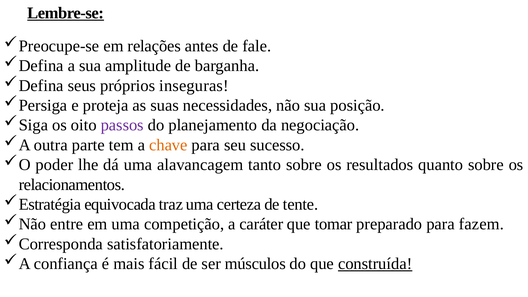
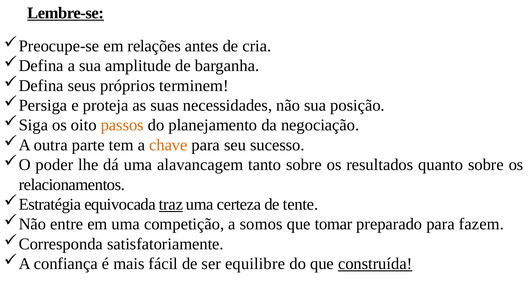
fale: fale -> cria (257, 46)
inseguras: inseguras -> terminem (194, 86)
passos colour: purple -> orange (122, 125)
traz underline: none -> present (171, 204)
caráter: caráter -> somos (261, 224)
músculos: músculos -> equilibre (255, 264)
